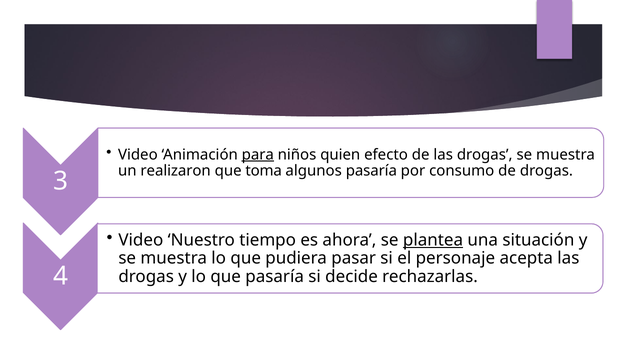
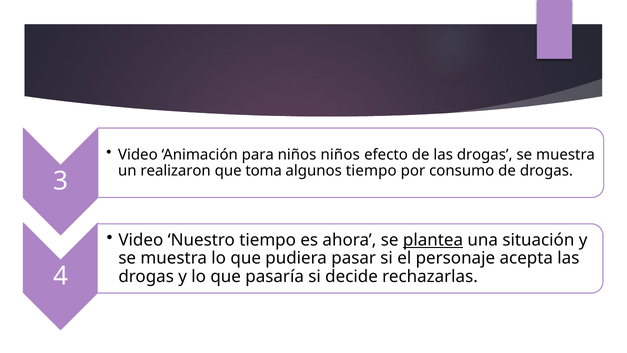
para underline: present -> none (258, 154)
niños quien: quien -> niños (340, 154)
algunos pasaría: pasaría -> tiempo (371, 171)
